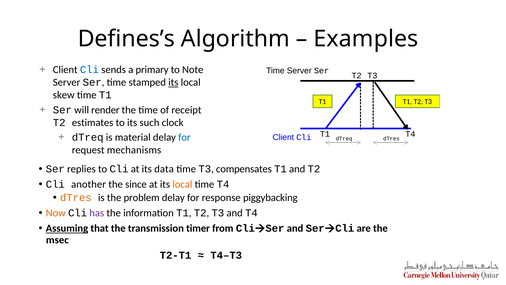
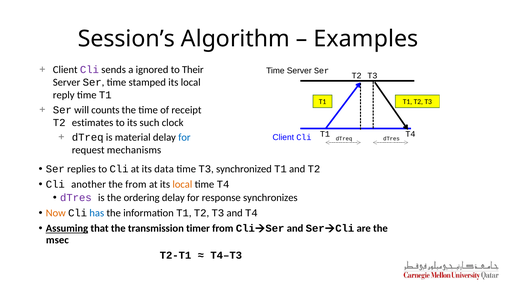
Defines’s: Defines’s -> Session’s (126, 39)
Cli colour: blue -> purple (89, 70)
primary: primary -> ignored (152, 70)
Note: Note -> Their (193, 70)
its underline: present -> none (173, 82)
skew: skew -> reply (64, 95)
render: render -> counts (105, 110)
compensates: compensates -> synchronized (244, 169)
the since: since -> from (136, 184)
dTres colour: orange -> purple (76, 198)
problem: problem -> ordering (142, 198)
piggybacking: piggybacking -> synchronizes (270, 198)
has colour: purple -> blue (97, 213)
